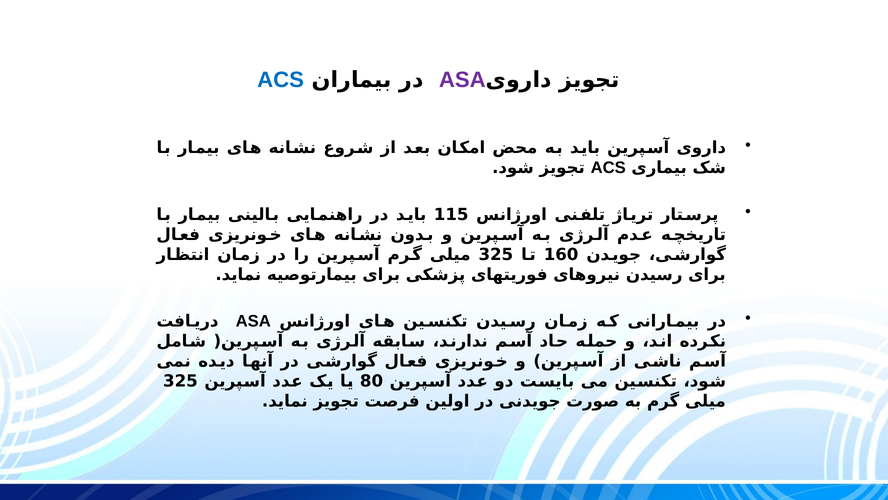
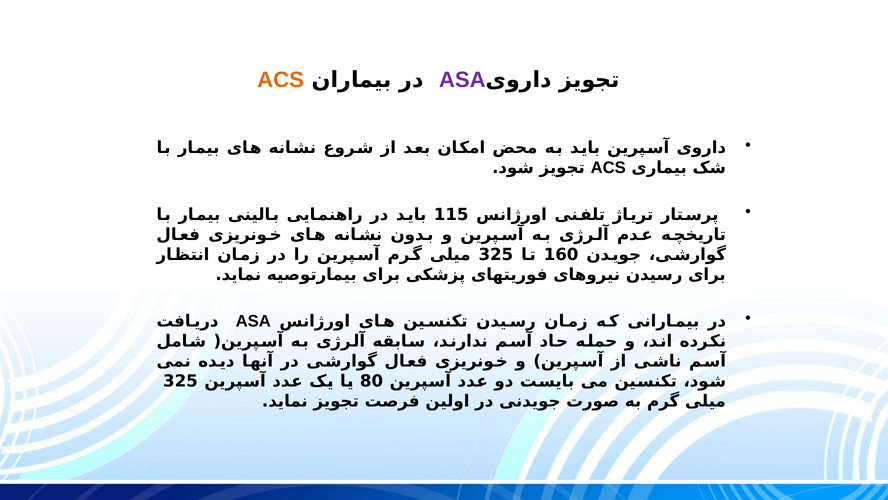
ACS colour: blue -> orange (281, 80)
